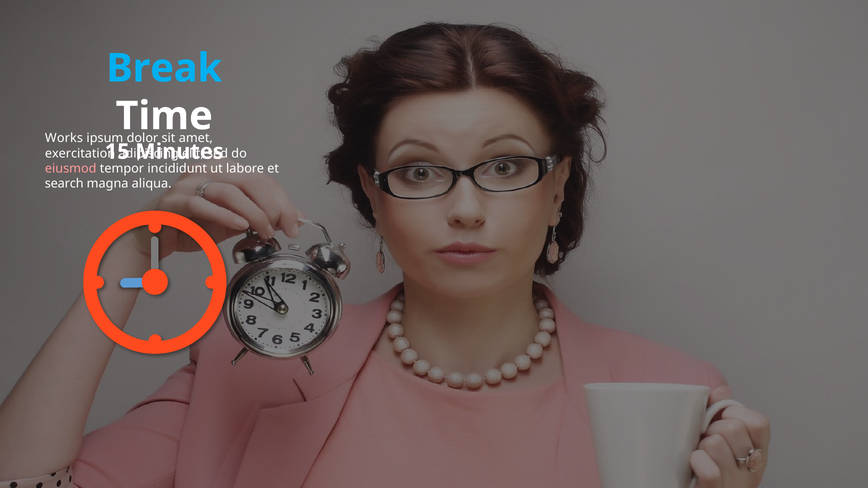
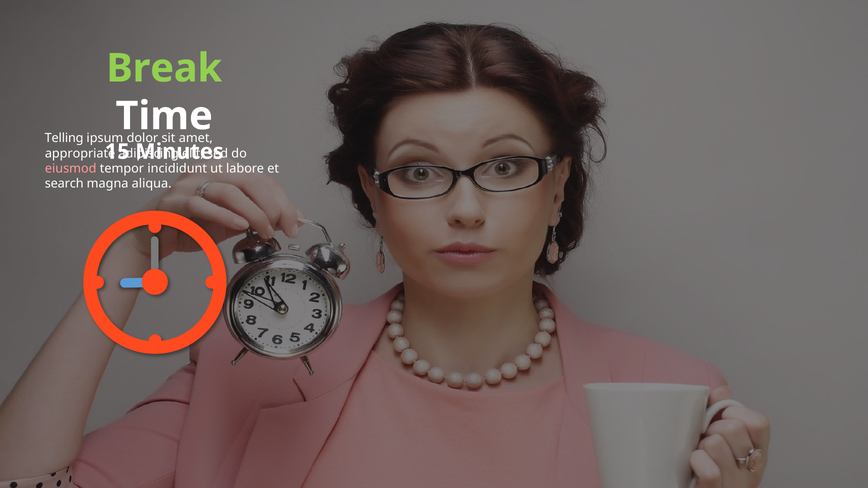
Break colour: light blue -> light green (164, 68)
Works: Works -> Telling (64, 138)
exercitation: exercitation -> appropriate (80, 153)
